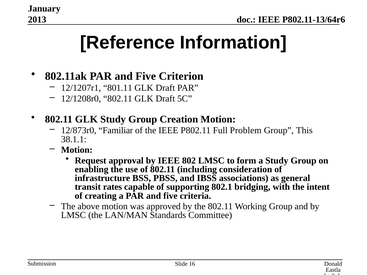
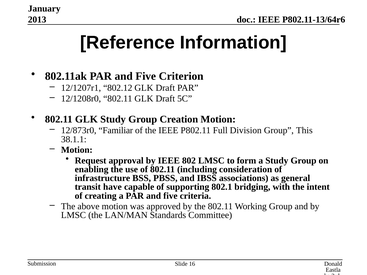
801.11: 801.11 -> 802.12 (118, 88)
Problem: Problem -> Division (246, 131)
rates: rates -> have (112, 187)
